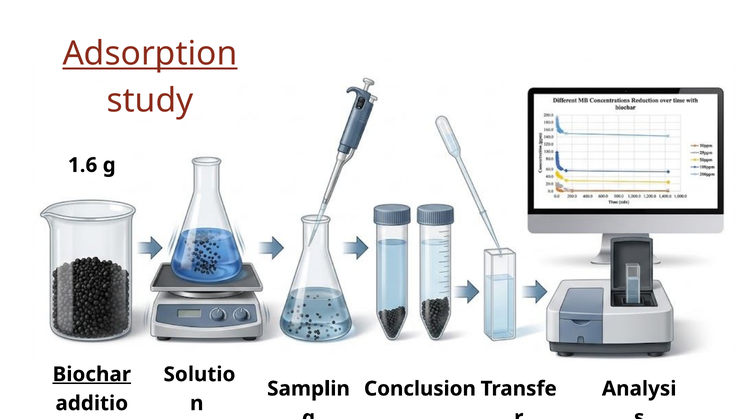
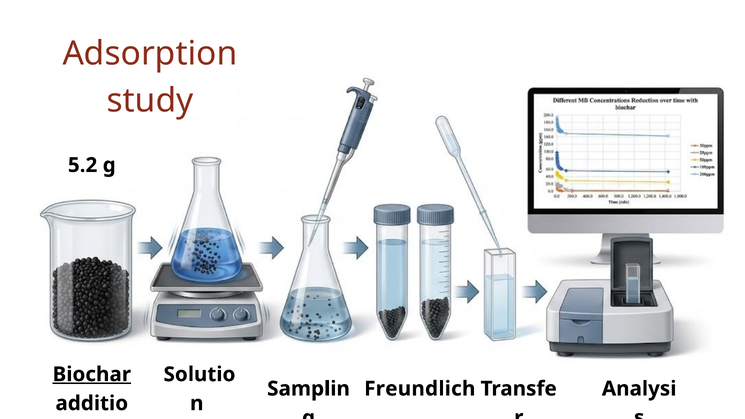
Adsorption underline: present -> none (150, 54)
1.6: 1.6 -> 5.2 (83, 165)
Conclusion: Conclusion -> Freundlich (420, 389)
